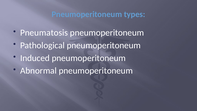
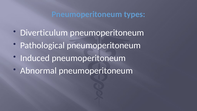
Pneumatosis: Pneumatosis -> Diverticulum (44, 33)
